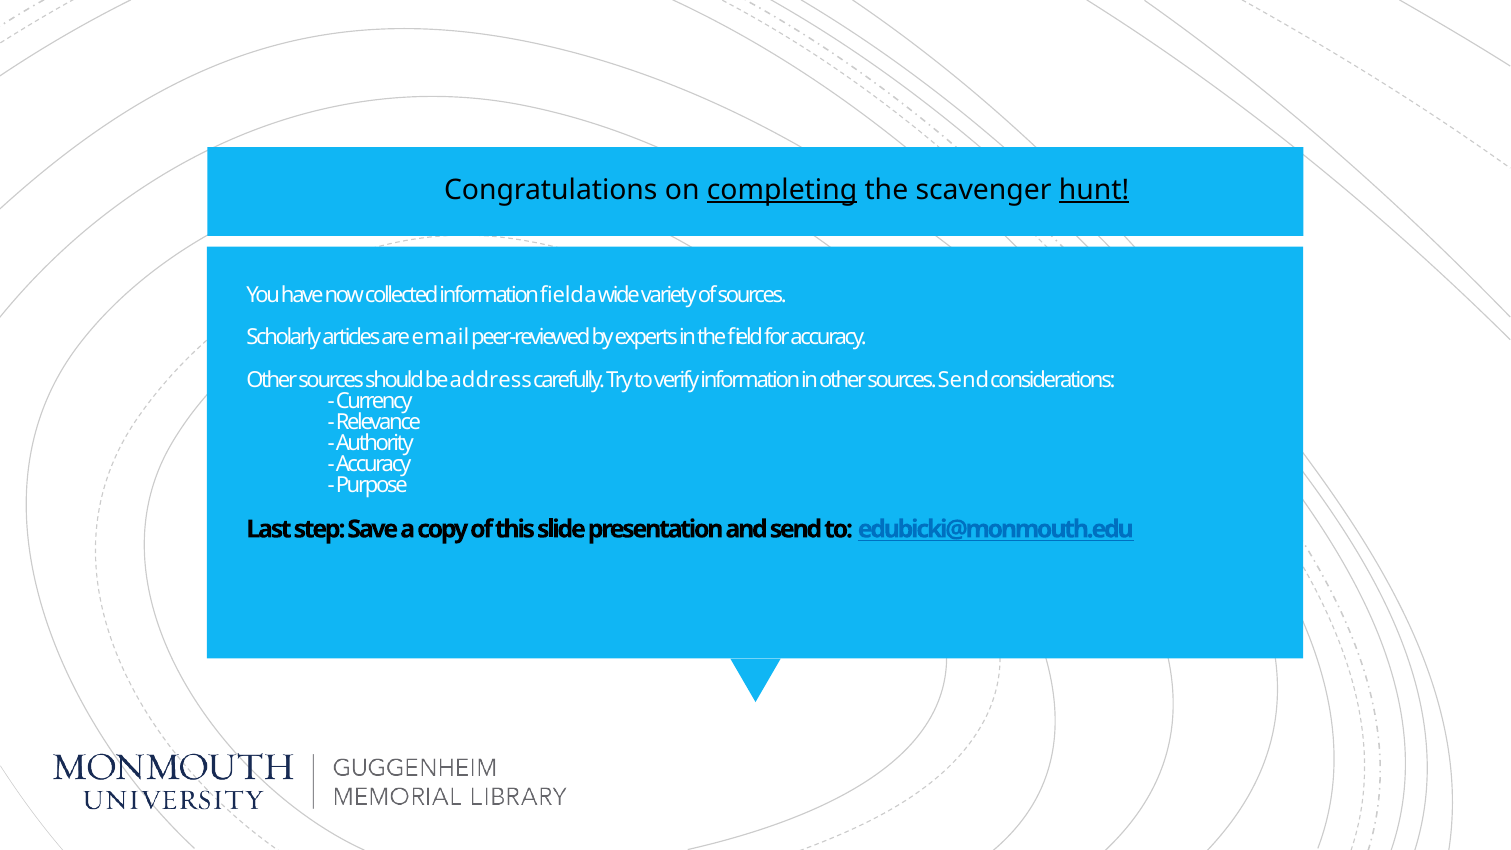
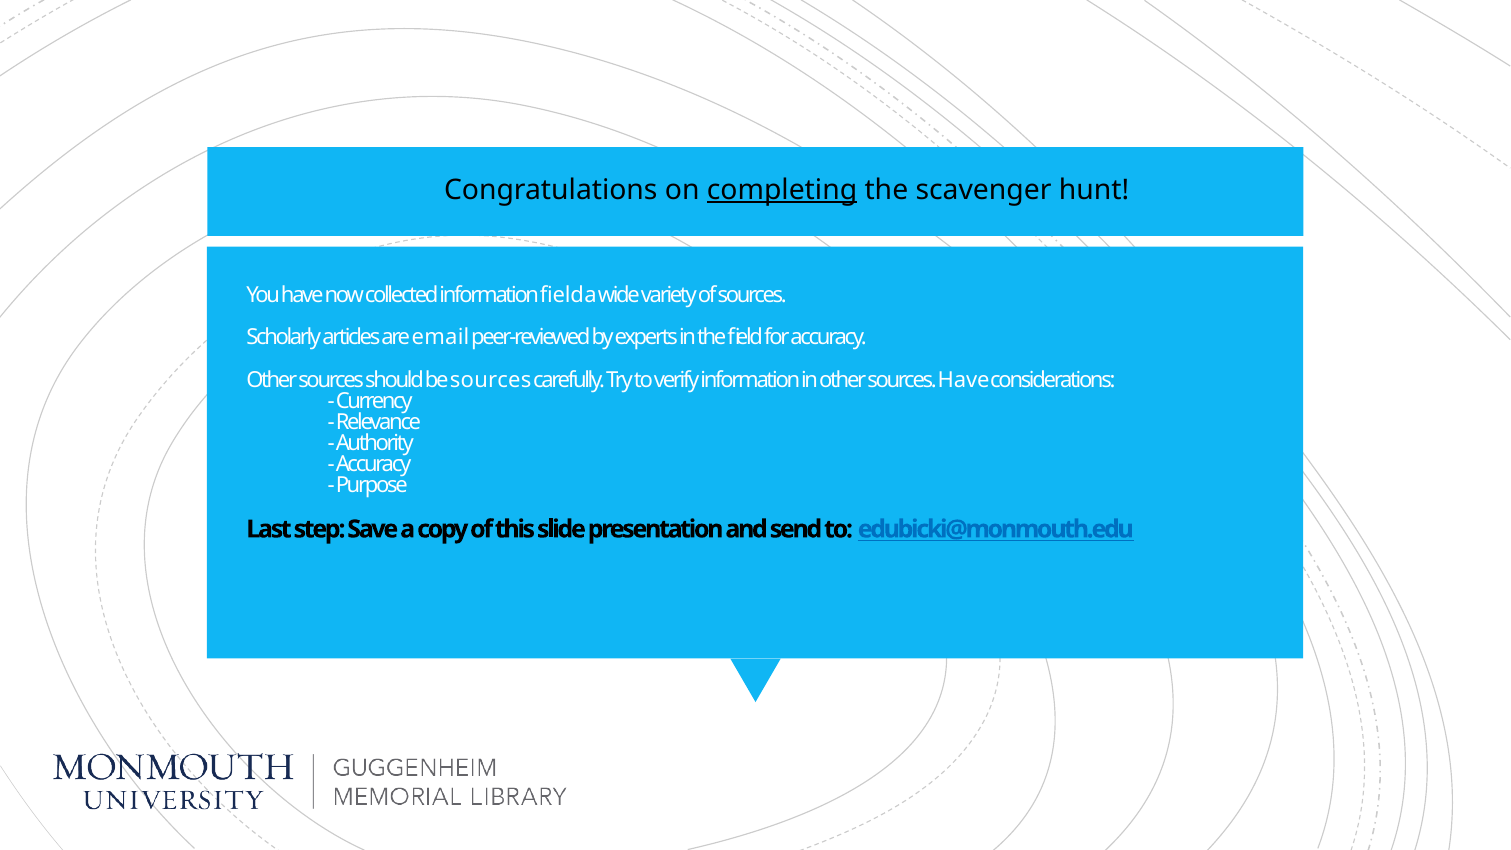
hunt underline: present -> none (1094, 190)
be address: address -> sources (491, 380)
sources Send: Send -> Have (964, 380)
